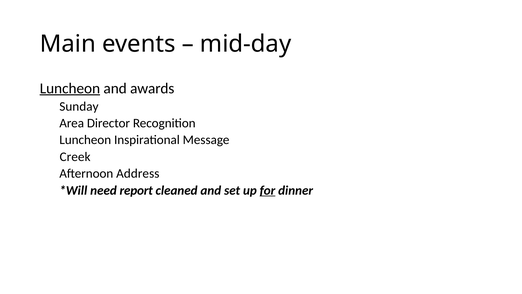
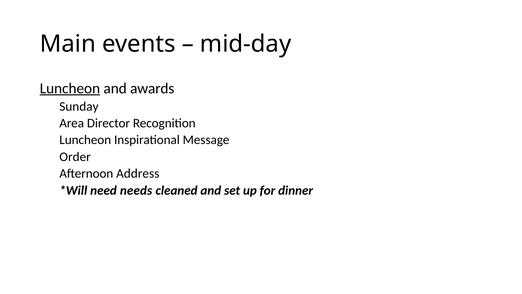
Creek: Creek -> Order (75, 157)
report: report -> needs (136, 190)
for underline: present -> none (267, 190)
